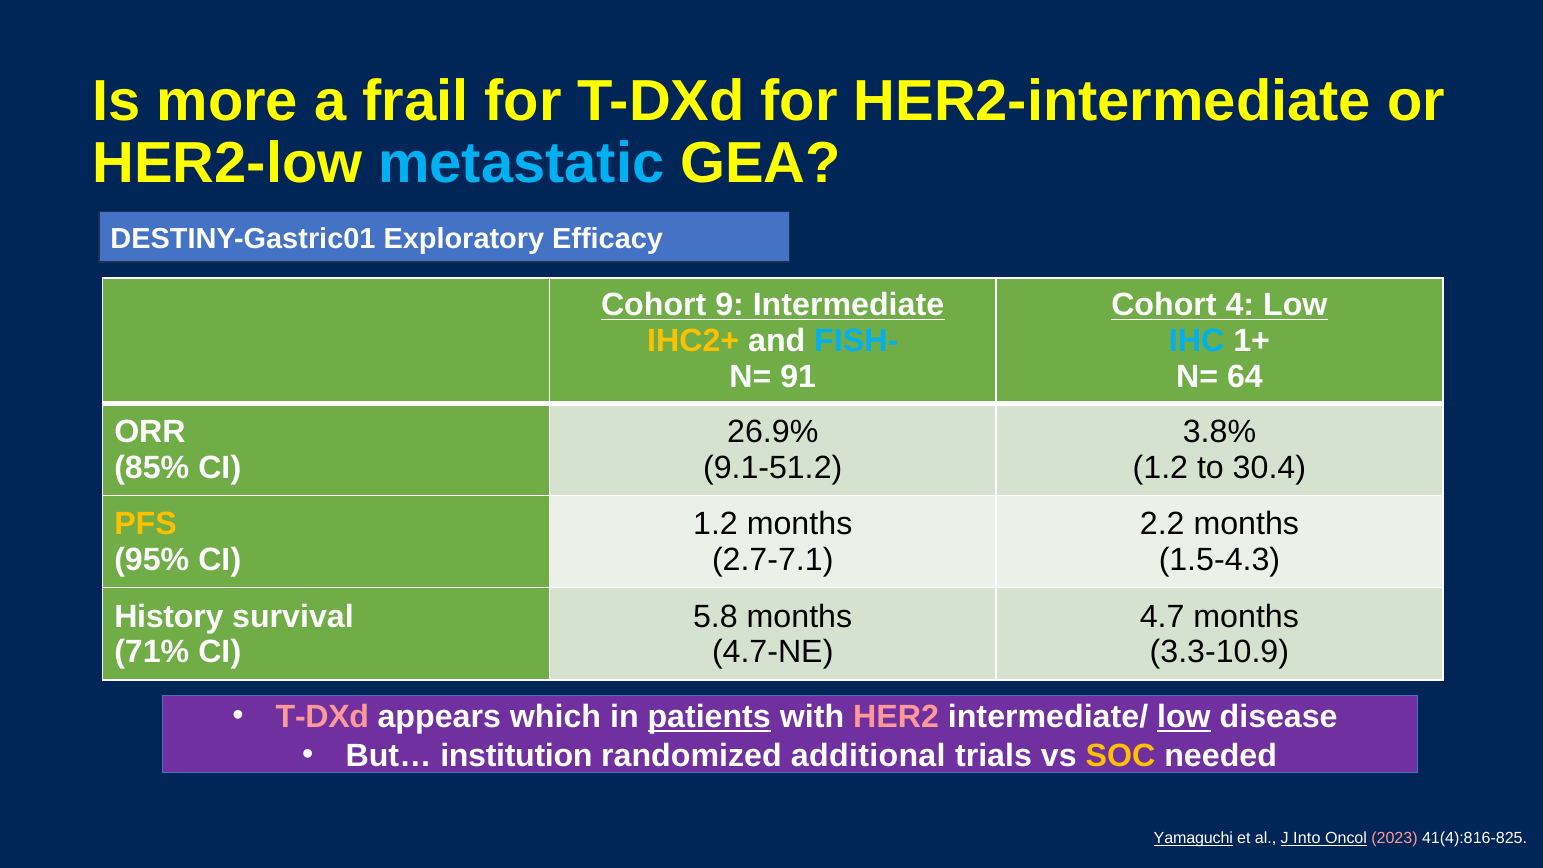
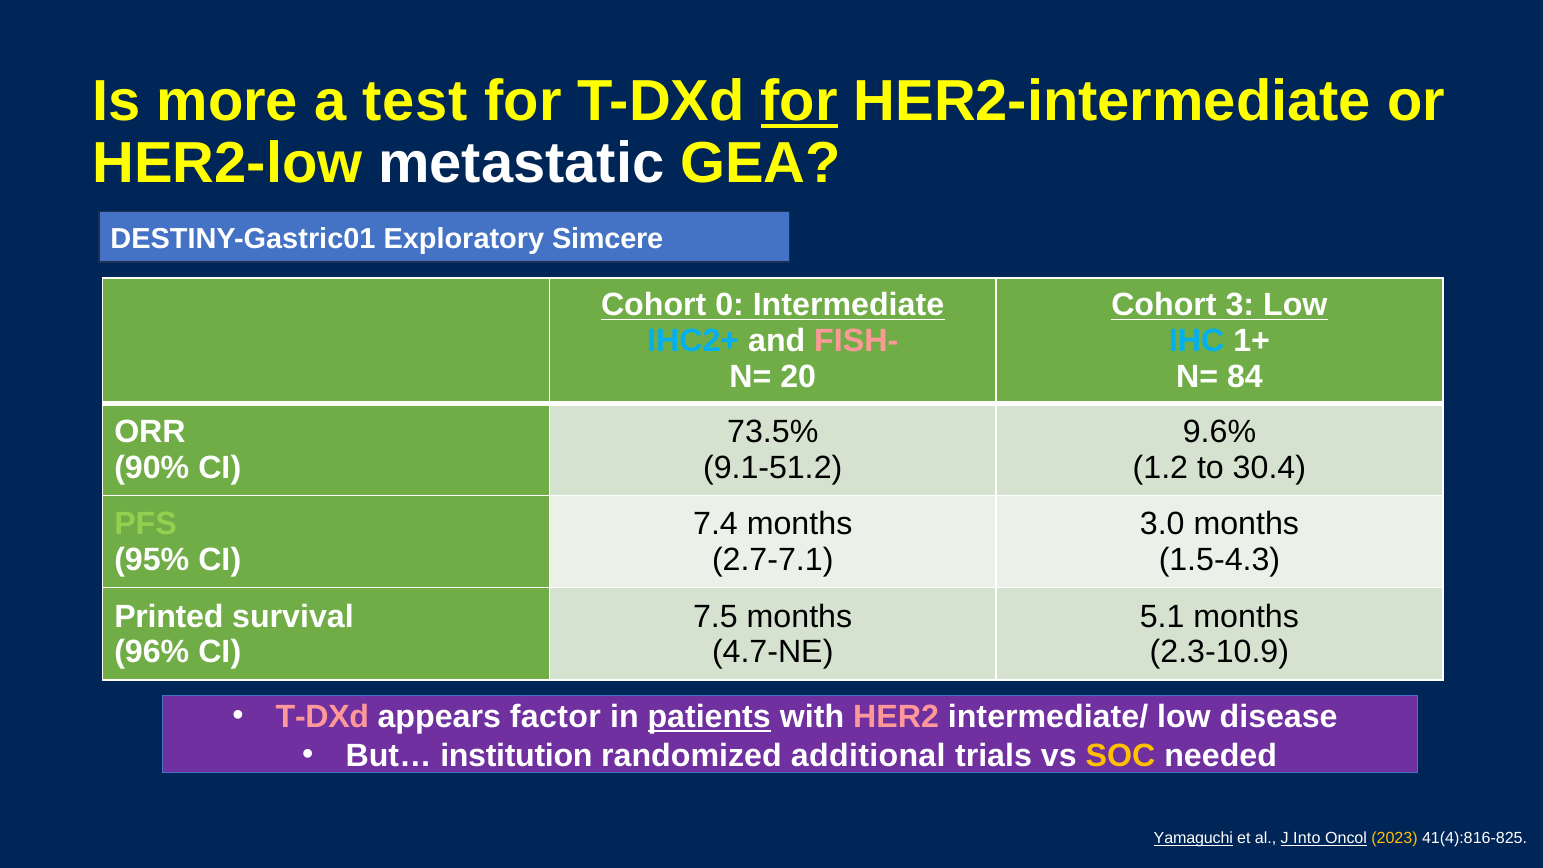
frail: frail -> test (415, 101)
for underline: none -> present (799, 101)
metastatic colour: light blue -> white (521, 164)
Efficacy: Efficacy -> Simcere (608, 239)
9: 9 -> 0 (730, 305)
4: 4 -> 3 (1240, 305)
IHC2+ colour: yellow -> light blue (693, 341)
FISH- colour: light blue -> pink (856, 341)
91: 91 -> 20 (798, 377)
64: 64 -> 84 (1245, 377)
26.9%: 26.9% -> 73.5% (773, 432)
3.8%: 3.8% -> 9.6% (1219, 432)
85%: 85% -> 90% (152, 468)
PFS colour: yellow -> light green (146, 524)
1.2: 1.2 -> 7.4 (716, 524)
2.2: 2.2 -> 3.0 (1162, 524)
History: History -> Printed (169, 616)
5.8: 5.8 -> 7.5 (715, 616)
4.7: 4.7 -> 5.1 (1162, 616)
71%: 71% -> 96% (152, 652)
3.3-10.9: 3.3-10.9 -> 2.3-10.9 (1219, 652)
which: which -> factor (555, 717)
low underline: present -> none (1184, 717)
2023 colour: pink -> yellow (1394, 838)
